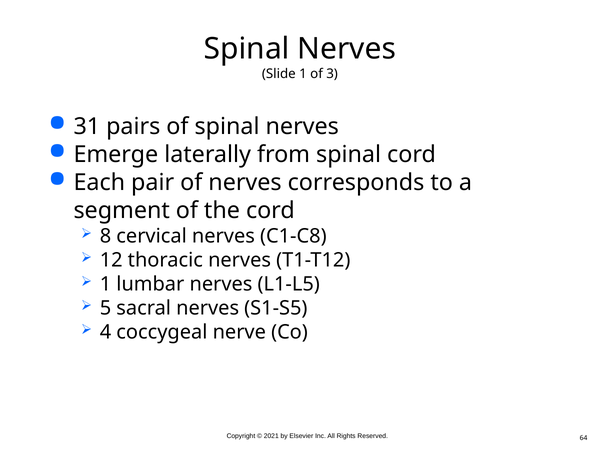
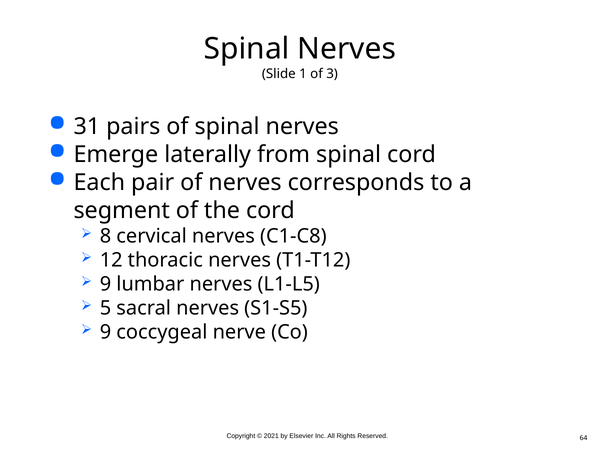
1: 1 -> 9 (105, 284)
4: 4 -> 9 (105, 332)
